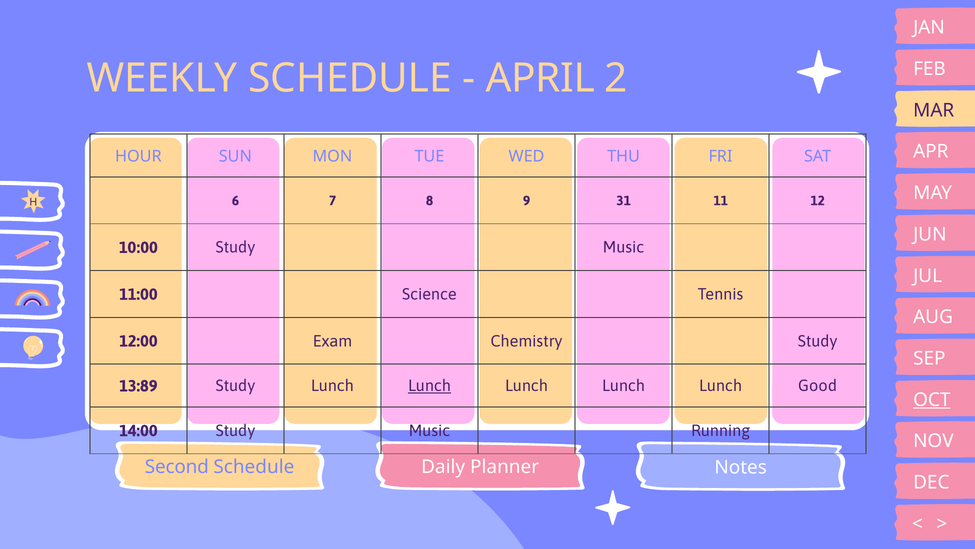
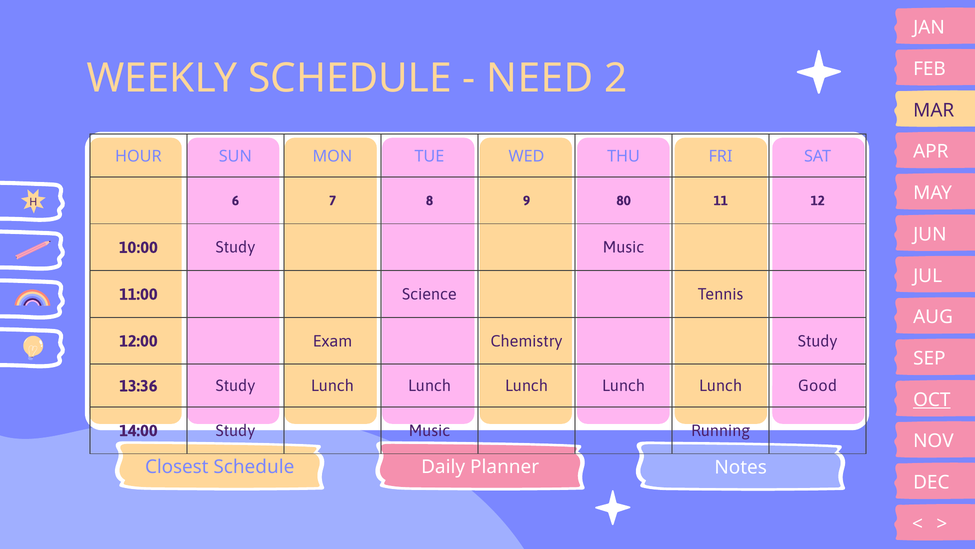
APRIL: APRIL -> NEED (540, 78)
31: 31 -> 80 (624, 201)
13:89: 13:89 -> 13:36 (138, 386)
Lunch underline: present -> none (429, 386)
Second: Second -> Closest (177, 467)
